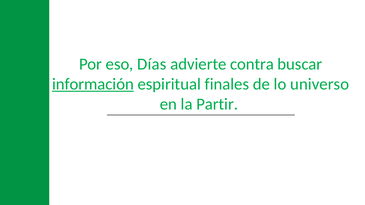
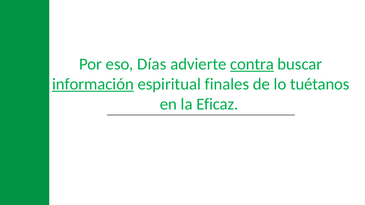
contra underline: none -> present (252, 64)
universo: universo -> tuétanos (320, 84)
Partir: Partir -> Eficaz (217, 104)
